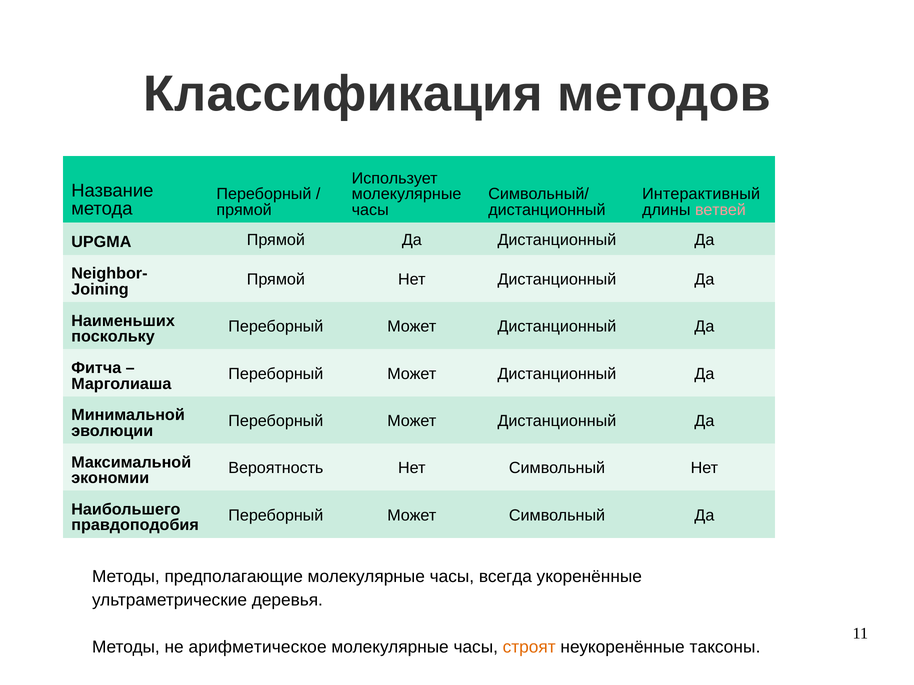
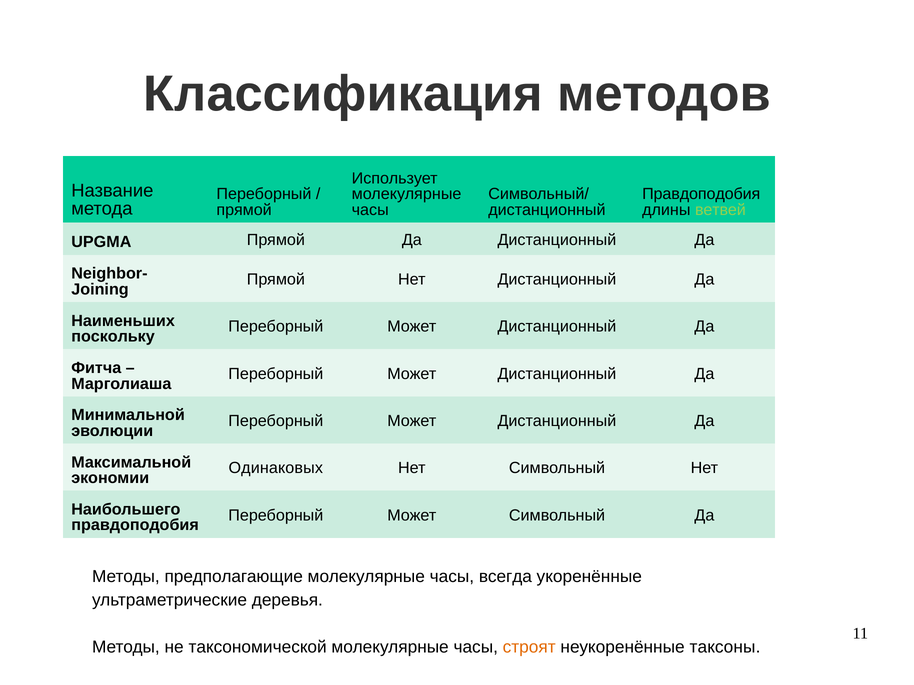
Интерактивный: Интерактивный -> Правдоподобия (701, 194)
ветвей colour: pink -> light green (720, 210)
Вероятность: Вероятность -> Одинаковых (276, 468)
арифметическое: арифметическое -> таксономической (258, 648)
